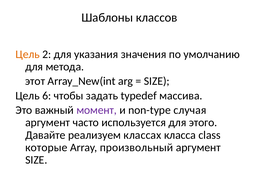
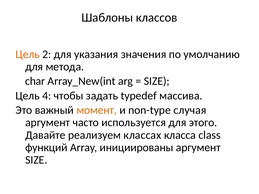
этот: этот -> char (35, 81)
6: 6 -> 4 (47, 96)
момент colour: purple -> orange (97, 110)
которые: которые -> функций (46, 148)
произвольный: произвольный -> инициированы (137, 148)
